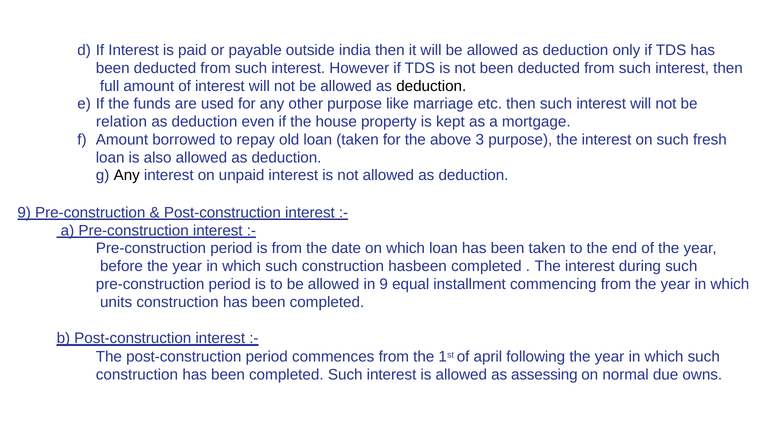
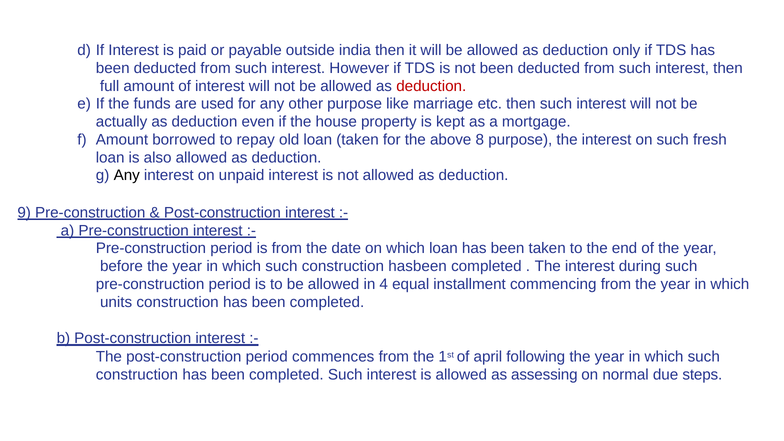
deduction colour: black -> red (431, 86)
relation: relation -> actually (122, 122)
3: 3 -> 8 (480, 140)
in 9: 9 -> 4 (384, 284)
owns: owns -> steps (702, 375)
